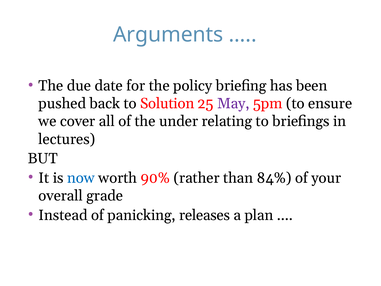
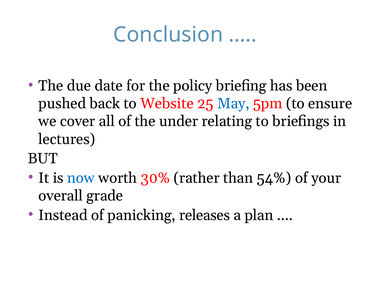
Arguments: Arguments -> Conclusion (168, 35)
Solution: Solution -> Website (167, 103)
May colour: purple -> blue (233, 103)
90%: 90% -> 30% (155, 178)
84%: 84% -> 54% (274, 178)
